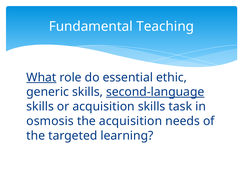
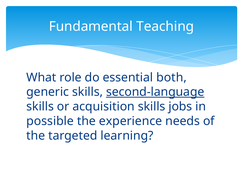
What underline: present -> none (41, 78)
ethic: ethic -> both (171, 78)
task: task -> jobs (180, 107)
osmosis: osmosis -> possible (50, 121)
the acquisition: acquisition -> experience (131, 121)
